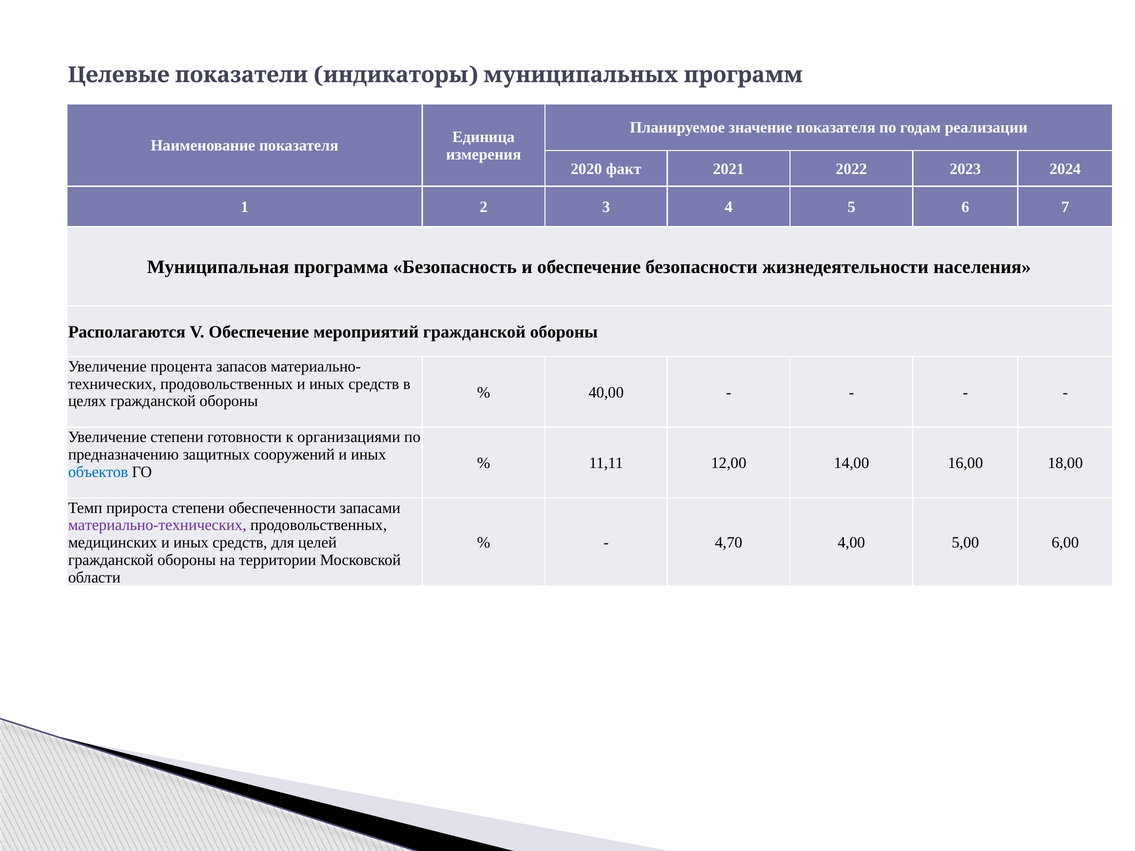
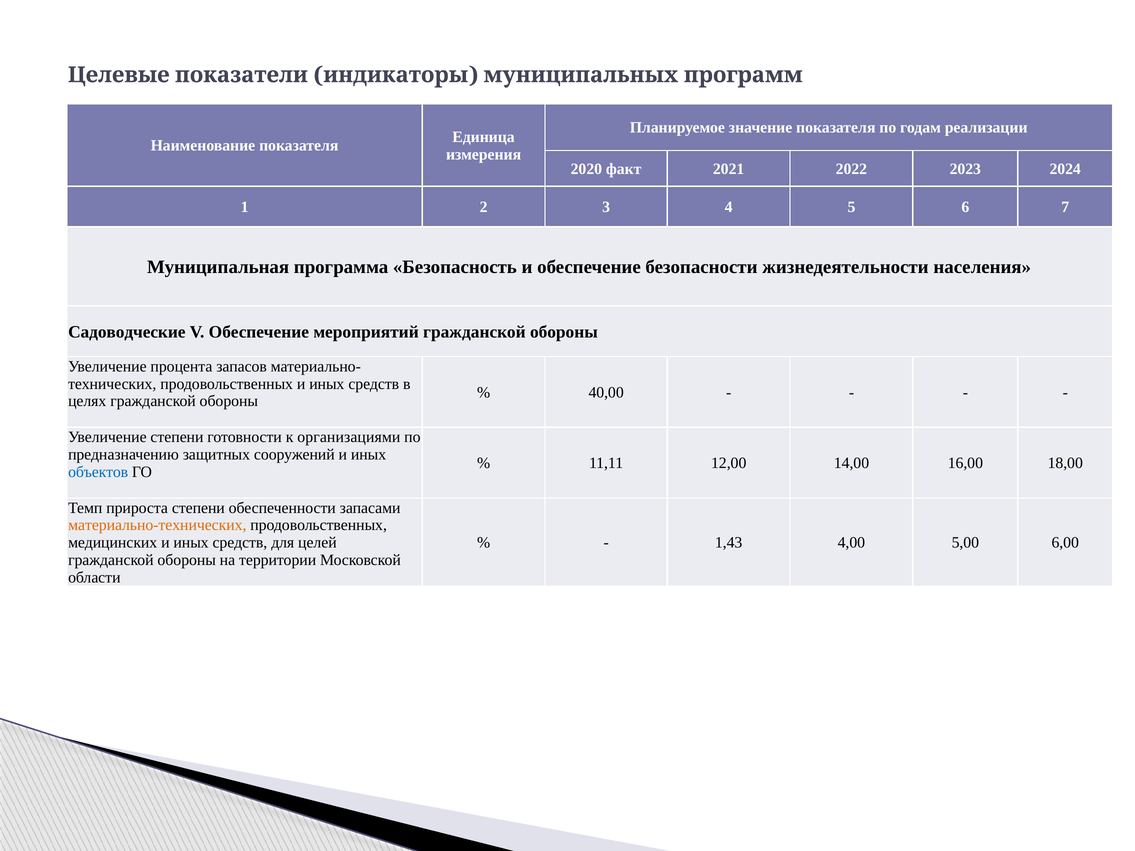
Располагаются: Располагаются -> Садоводческие (127, 332)
материально-технических colour: purple -> orange (157, 525)
4,70: 4,70 -> 1,43 (729, 543)
